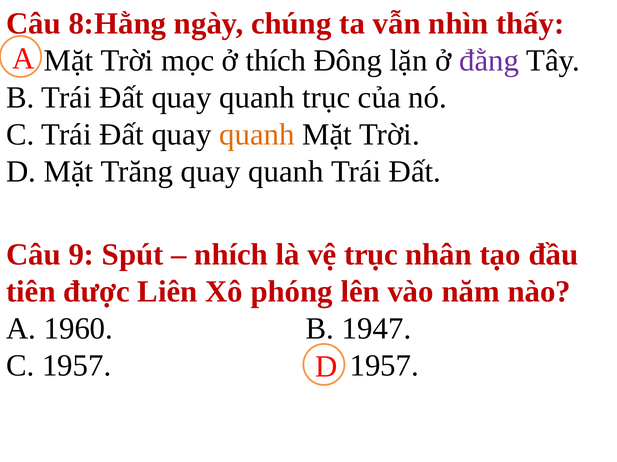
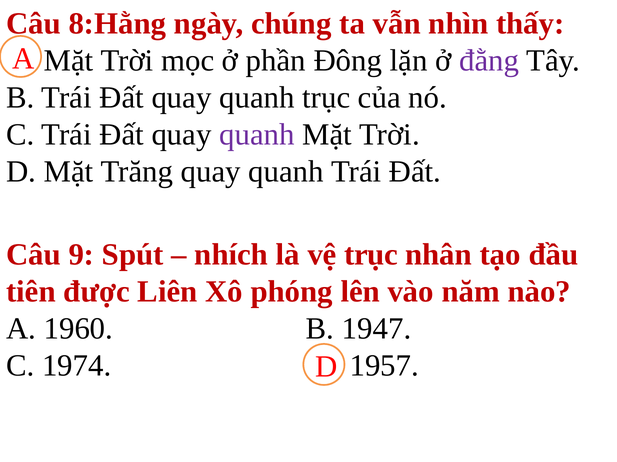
thích: thích -> phần (276, 61)
quanh colour: orange -> purple (257, 135)
C 1957: 1957 -> 1974 (77, 366)
